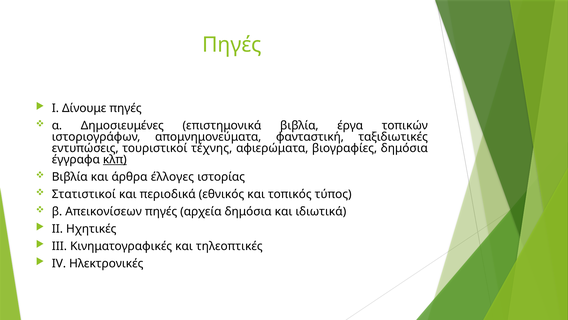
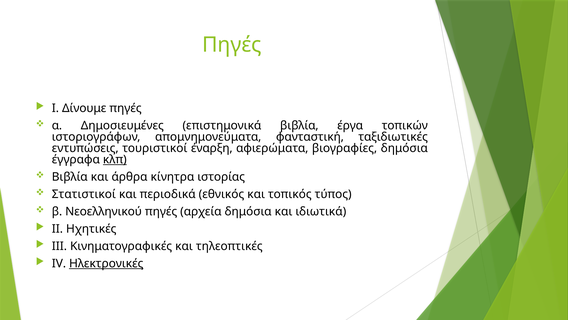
τέχνης: τέχνης -> έναρξη (212, 148)
έλλογες: έλλογες -> κίνητρα (172, 177)
Απεικονίσεων: Απεικονίσεων -> Νεοελληνικού (104, 211)
Ηλεκτρονικές underline: none -> present (106, 263)
